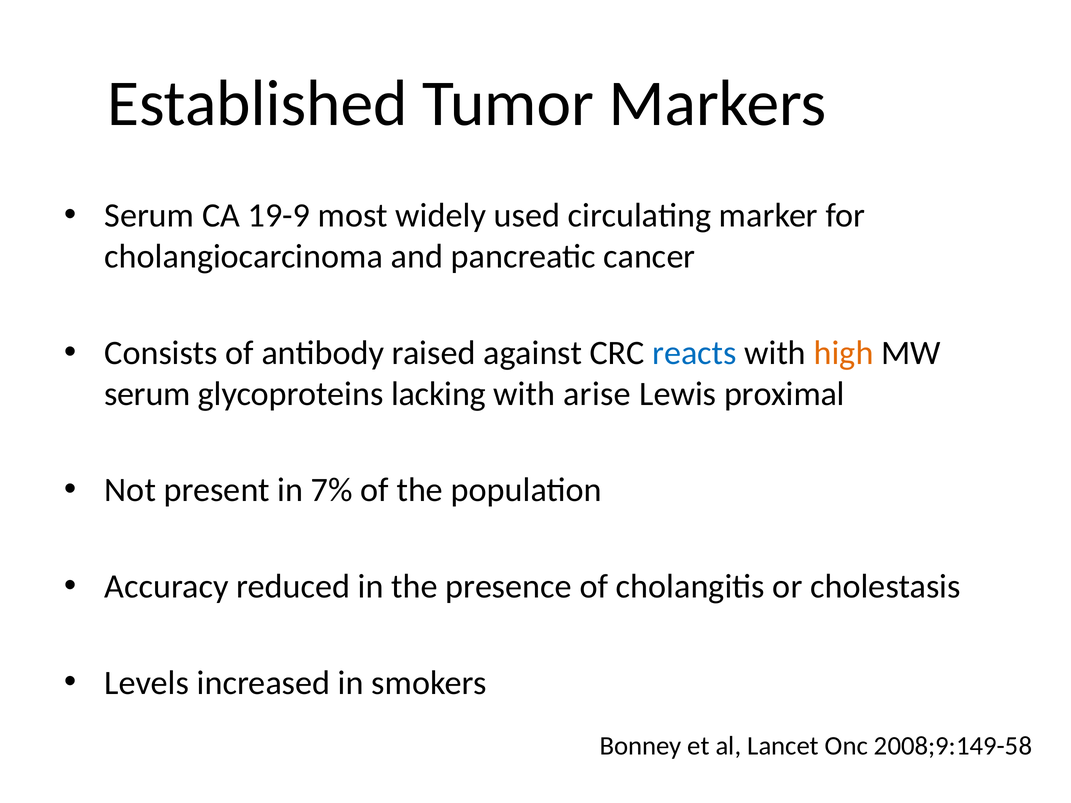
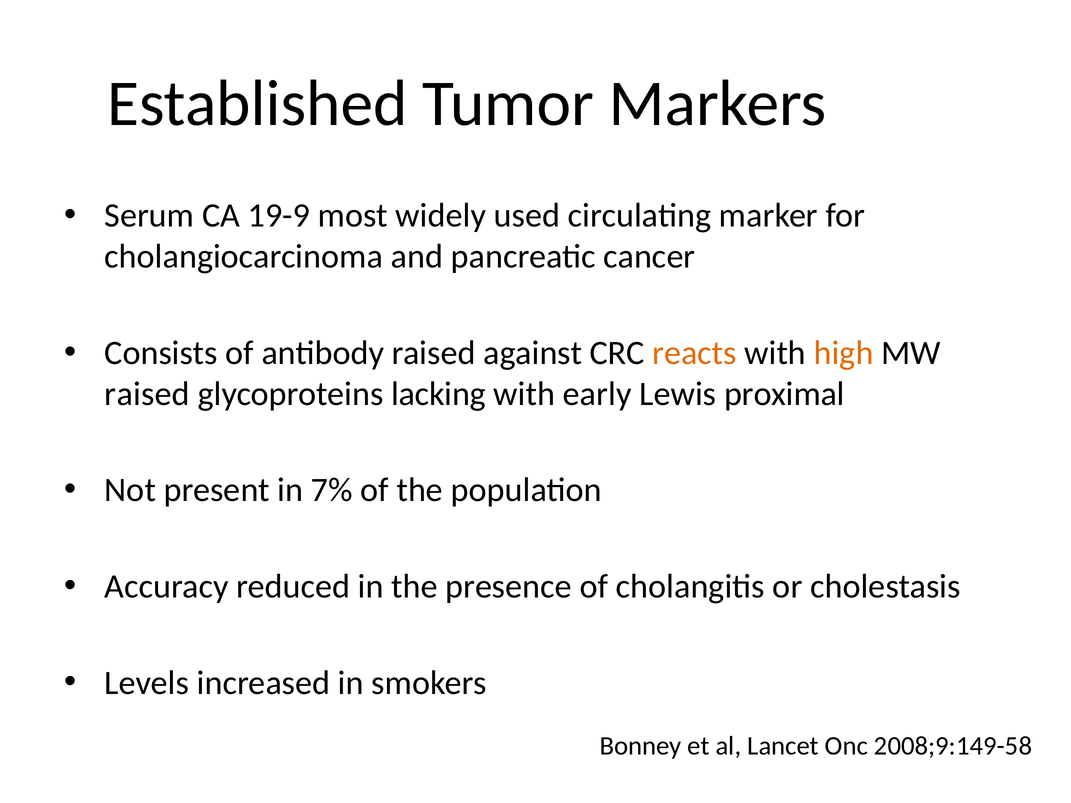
reacts colour: blue -> orange (694, 353)
serum: serum -> raised (147, 394)
arise: arise -> early (597, 394)
